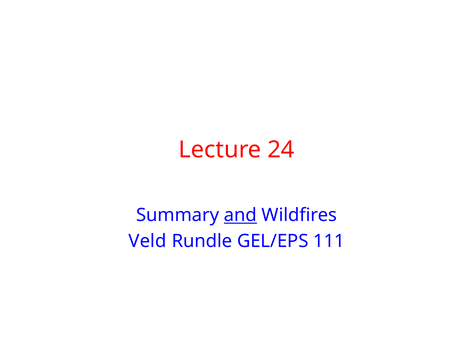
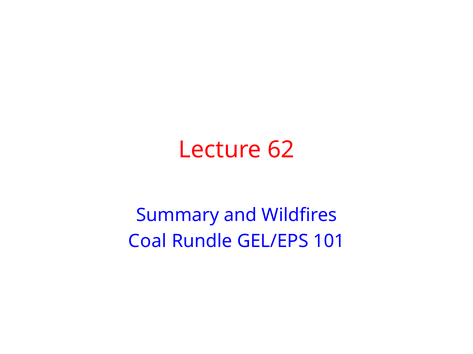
24: 24 -> 62 (281, 150)
and underline: present -> none (240, 216)
Veld: Veld -> Coal (147, 241)
111: 111 -> 101 (329, 241)
